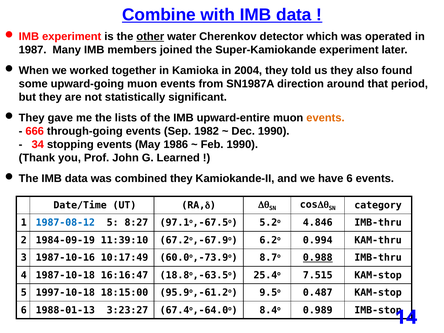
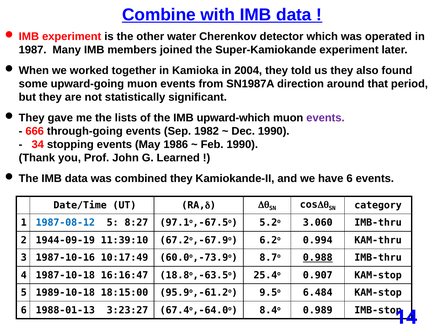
other underline: present -> none (150, 37)
upward-entire: upward-entire -> upward-which (233, 118)
events colour: orange -> purple (325, 118)
4.846: 4.846 -> 3.060 (318, 223)
1984-09-19: 1984-09-19 -> 1944-09-19 (65, 240)
7.515: 7.515 -> 0.907 (318, 275)
1997-10-18: 1997-10-18 -> 1989-10-18 (65, 293)
0.487: 0.487 -> 6.484 (318, 293)
